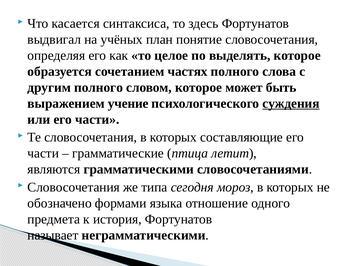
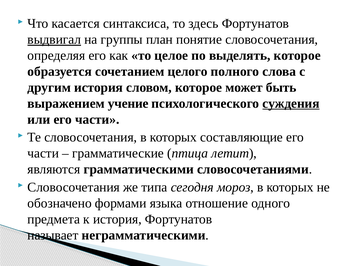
выдвигал underline: none -> present (54, 40)
учёных: учёных -> группы (122, 40)
частях: частях -> целого (188, 72)
другим полного: полного -> история (99, 88)
